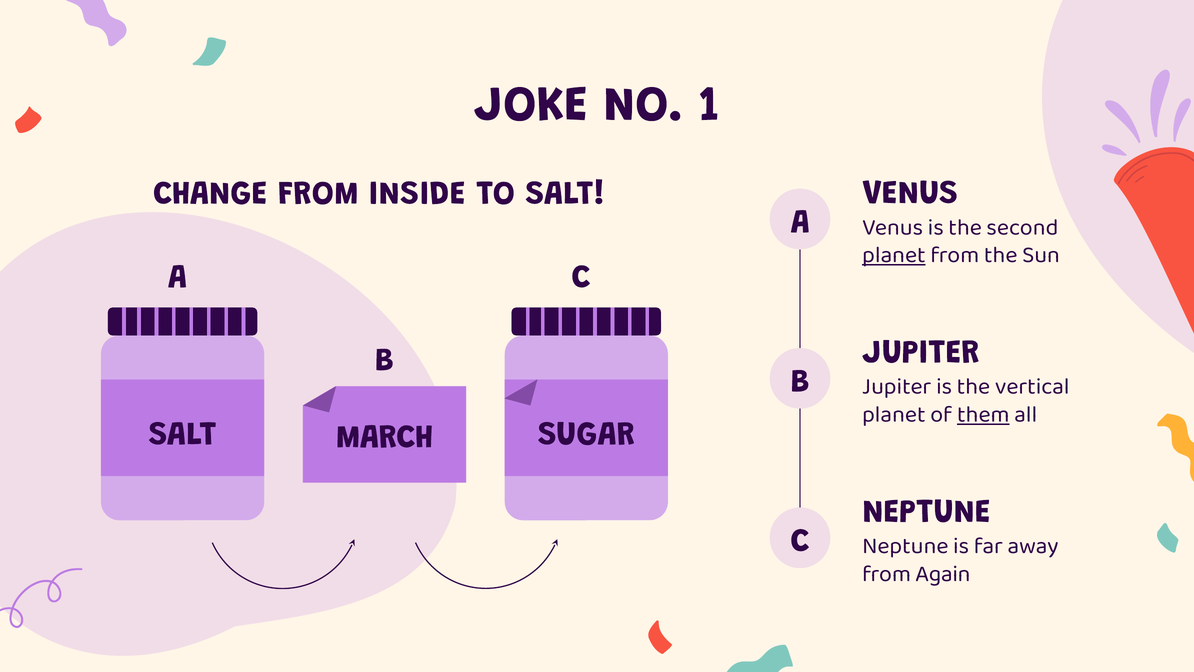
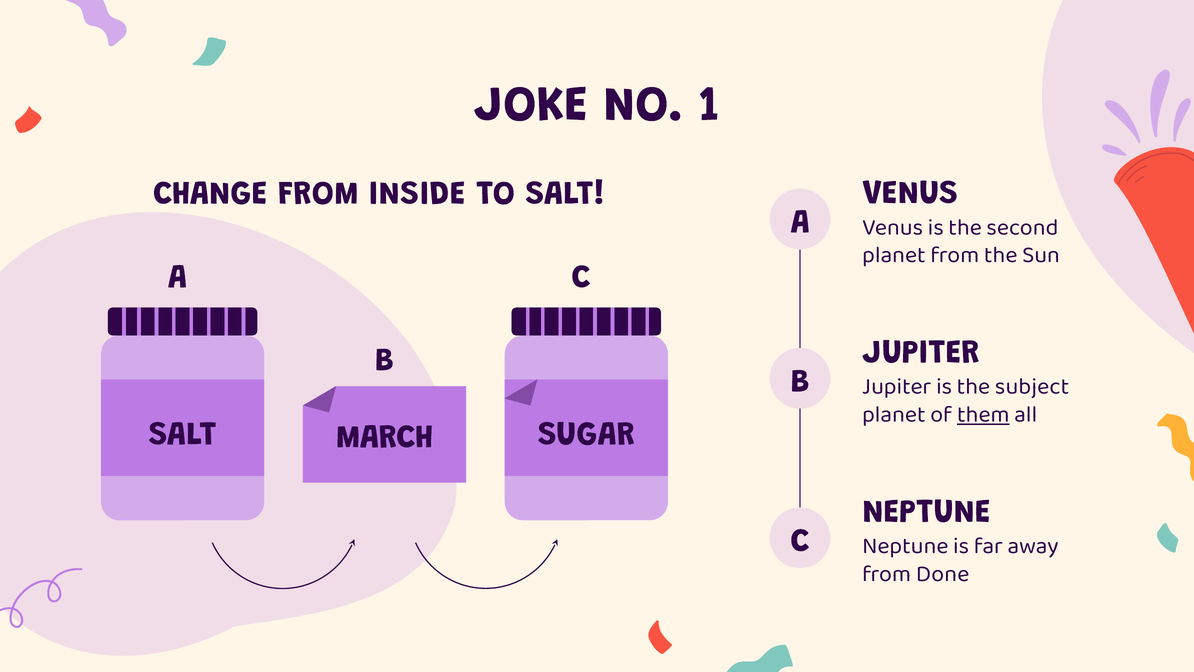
planet underline: present -> none (894, 255)
vertical: vertical -> subject (1032, 386)
Again: Again -> Done (943, 573)
